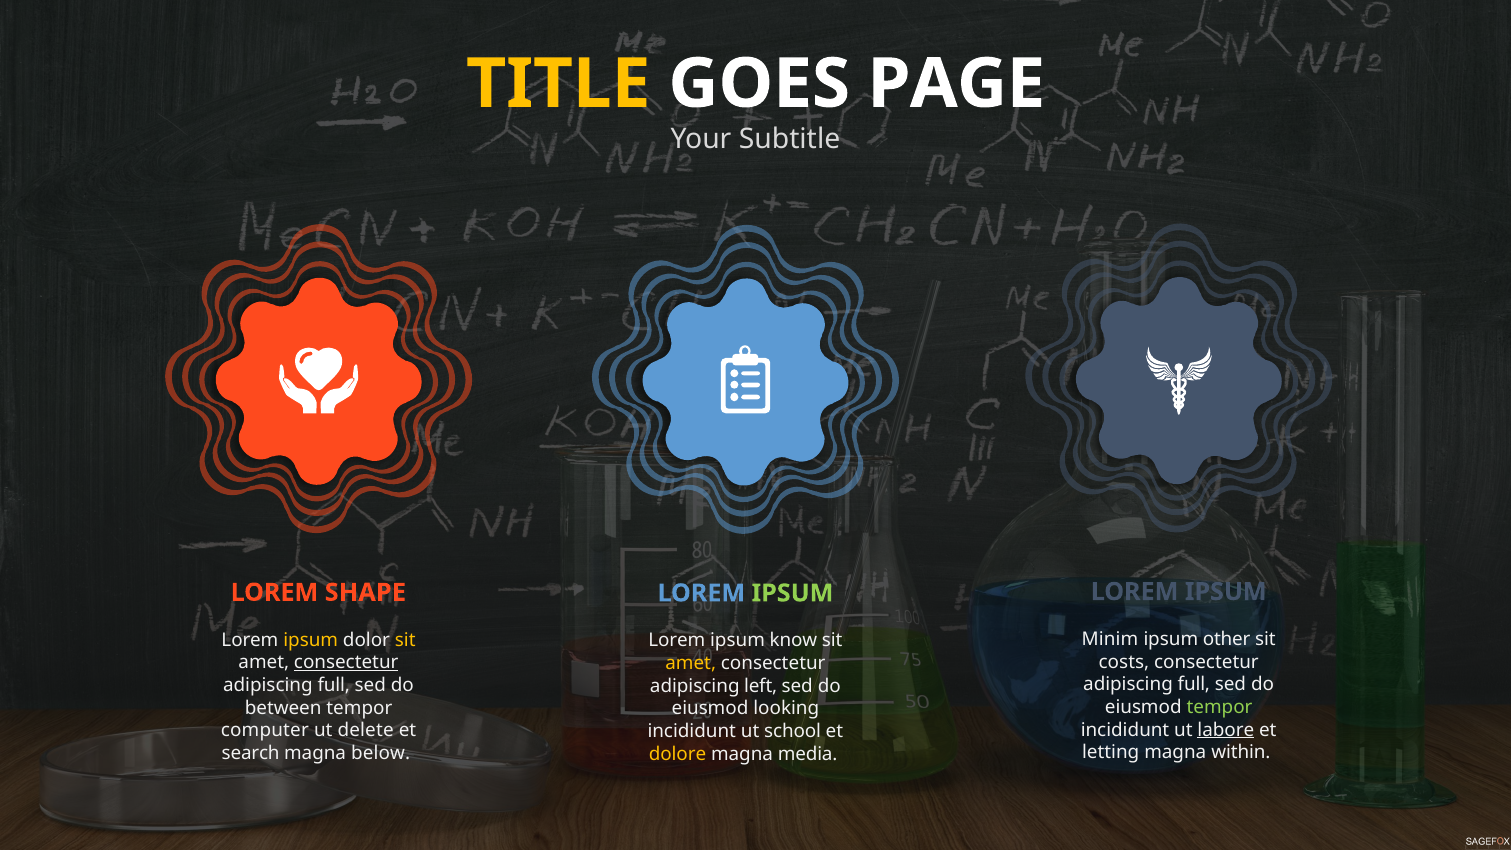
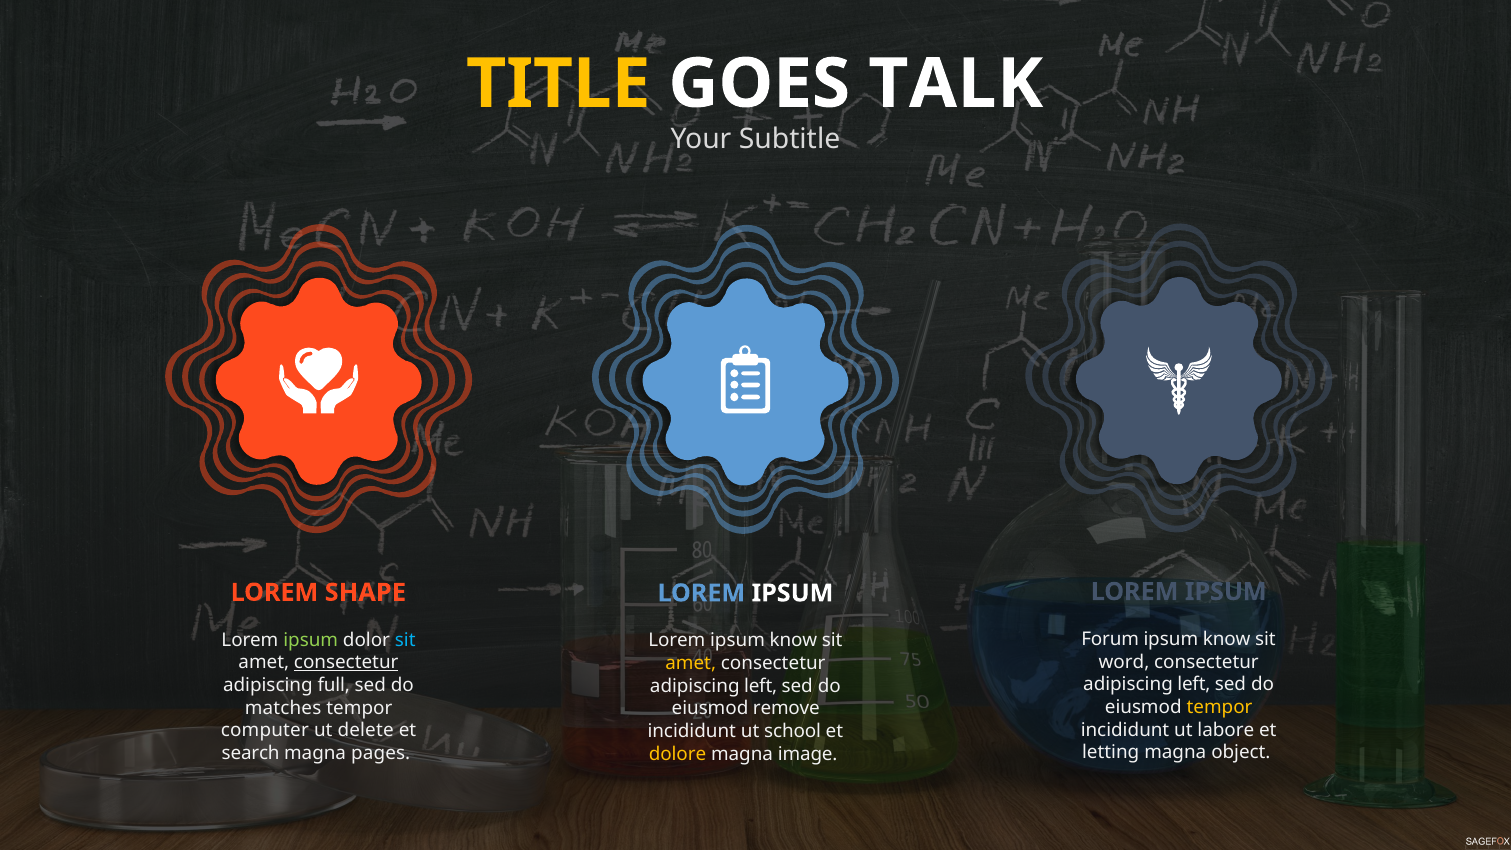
PAGE: PAGE -> TALK (956, 84)
IPSUM colour: light green -> white (792, 593)
Minim: Minim -> Forum (1110, 639)
other: other -> know (1227, 639)
ipsum colour: yellow -> light green (311, 640)
sit colour: yellow -> light blue (405, 640)
costs: costs -> word (1124, 662)
full: full -> left (1194, 684)
tempor colour: light green -> yellow (1220, 707)
between: between -> matches (283, 708)
looking: looking -> remove (786, 708)
labore underline: present -> none (1226, 730)
within: within -> object (1241, 752)
below: below -> pages (381, 753)
media: media -> image (808, 754)
